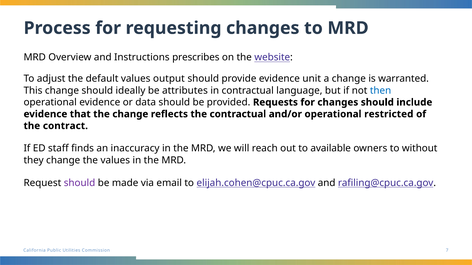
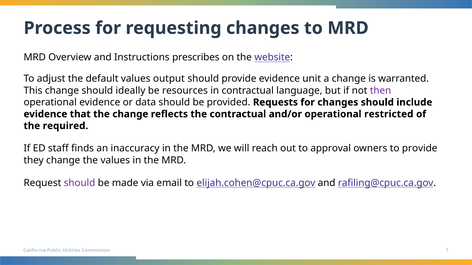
attributes: attributes -> resources (185, 91)
then colour: blue -> purple (381, 91)
contract: contract -> required (65, 126)
available: available -> approval (331, 149)
to without: without -> provide (420, 149)
